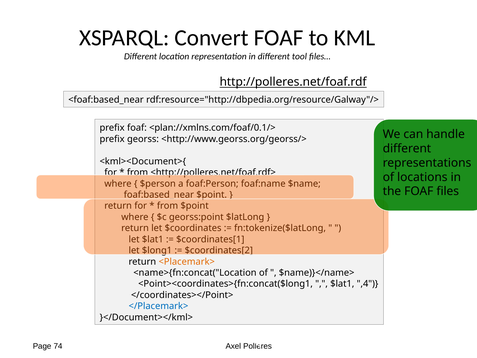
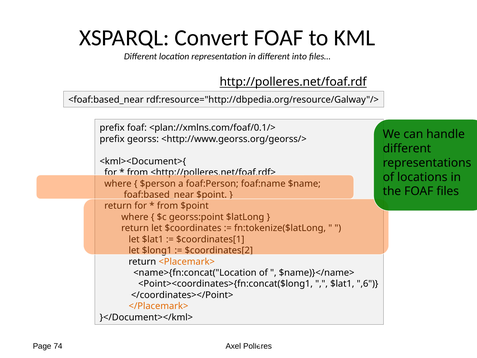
tool: tool -> into (299, 56)
,4: ,4 -> ,6 (368, 284)
</Placemark> colour: blue -> orange (158, 306)
